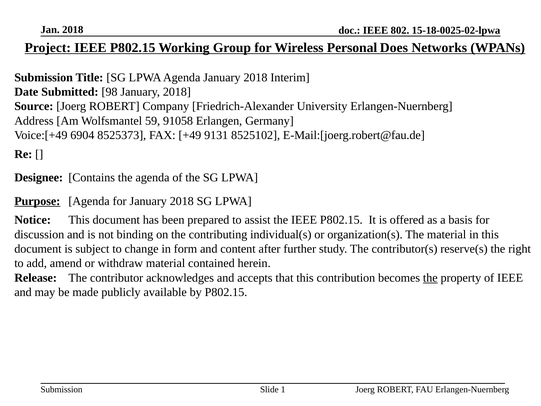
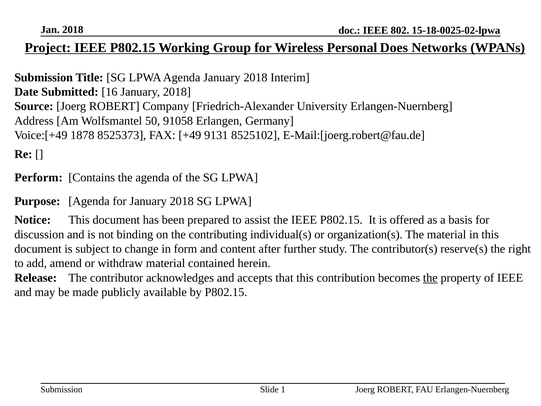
98: 98 -> 16 (110, 92)
59: 59 -> 50 (153, 121)
6904: 6904 -> 1878 (82, 135)
Designee: Designee -> Perform (39, 177)
Purpose underline: present -> none (37, 201)
